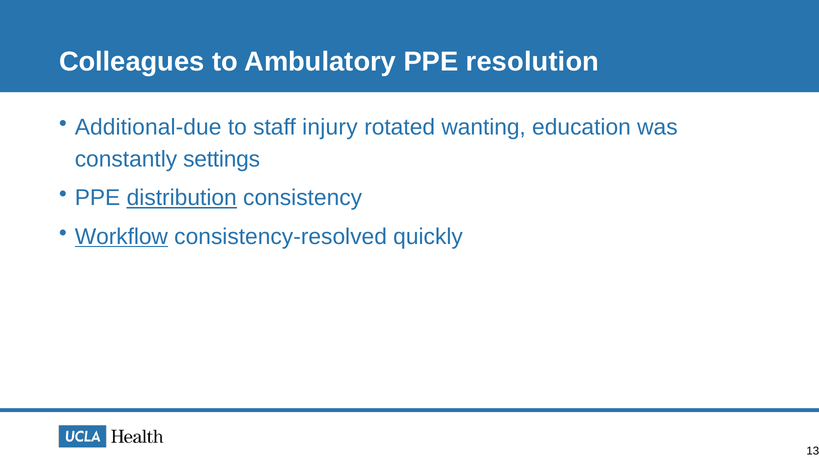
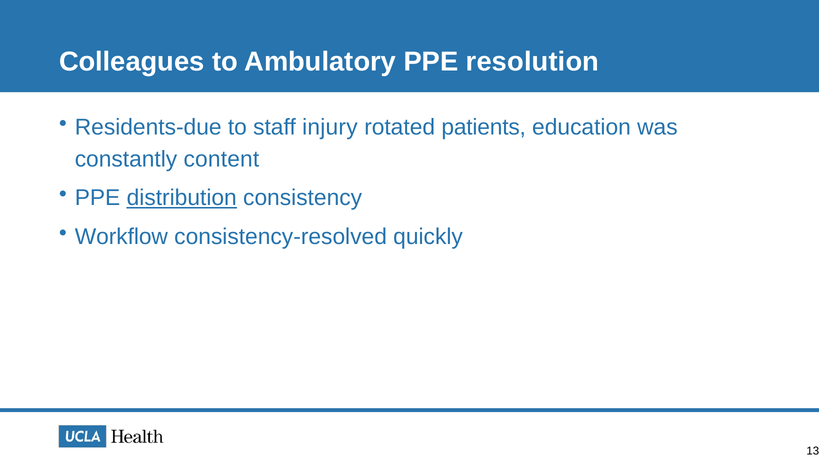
Additional-due: Additional-due -> Residents-due (148, 127)
wanting: wanting -> patients (484, 127)
settings: settings -> content (221, 159)
Workflow underline: present -> none (121, 237)
